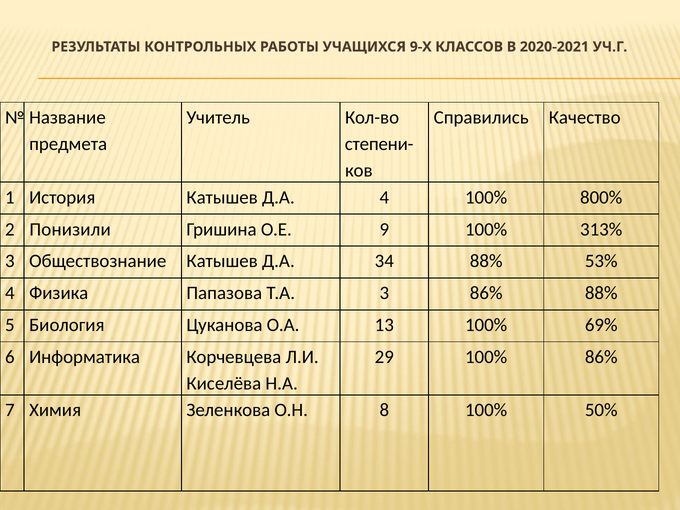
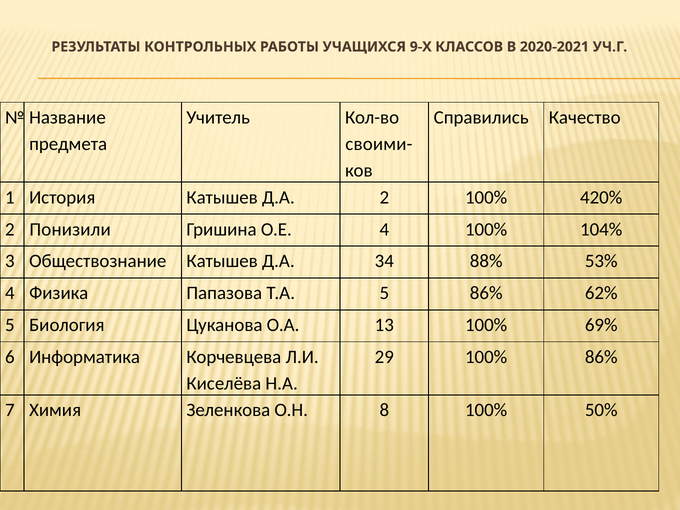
степени-: степени- -> своими- (379, 144)
Д.А 4: 4 -> 2 (384, 197)
800%: 800% -> 420% (601, 197)
О.Е 9: 9 -> 4 (384, 229)
313%: 313% -> 104% (601, 229)
Т.А 3: 3 -> 5 (384, 293)
86% 88%: 88% -> 62% (601, 293)
